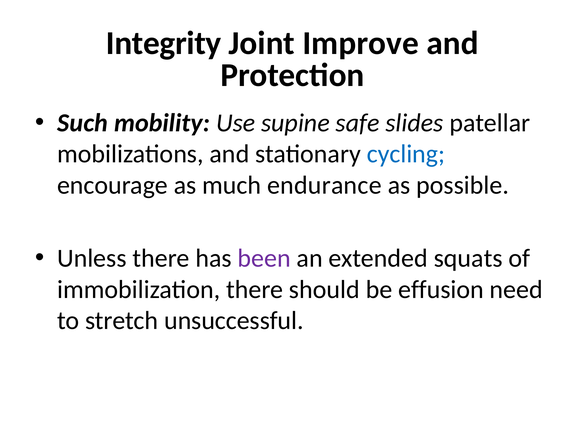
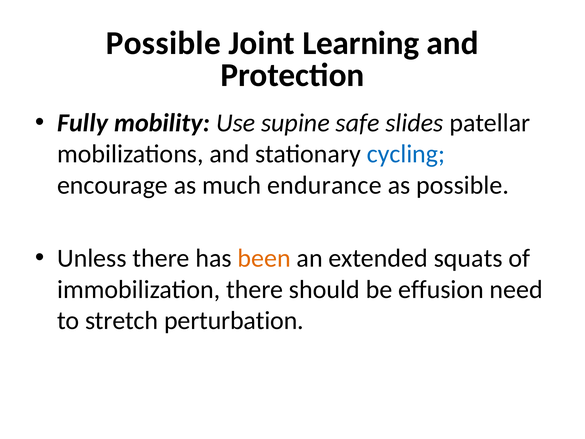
Integrity: Integrity -> Possible (163, 43)
Improve: Improve -> Learning (361, 43)
Such: Such -> Fully (83, 123)
been colour: purple -> orange (264, 258)
unsuccessful: unsuccessful -> perturbation (234, 321)
